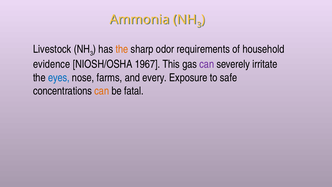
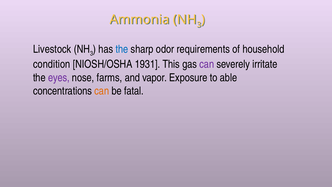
the colour: orange -> blue (122, 49)
evidence: evidence -> condition (52, 64)
1967: 1967 -> 1931 (147, 64)
eyes colour: blue -> purple (59, 78)
every: every -> vapor (155, 78)
safe: safe -> able (229, 78)
